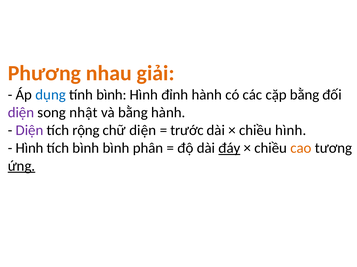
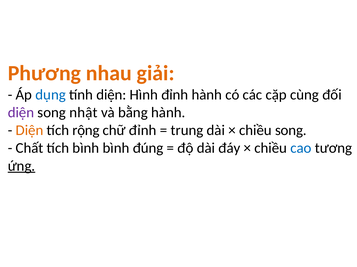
tính bình: bình -> diện (111, 95)
cặp bằng: bằng -> cùng (305, 95)
Diện colour: purple -> orange (30, 131)
chữ diện: diện -> đỉnh (143, 131)
trước: trước -> trung (187, 131)
chiều hình: hình -> song (291, 131)
Hình: Hình -> Chất (30, 149)
phân: phân -> đúng (148, 149)
đáy underline: present -> none (229, 149)
cao colour: orange -> blue (301, 149)
